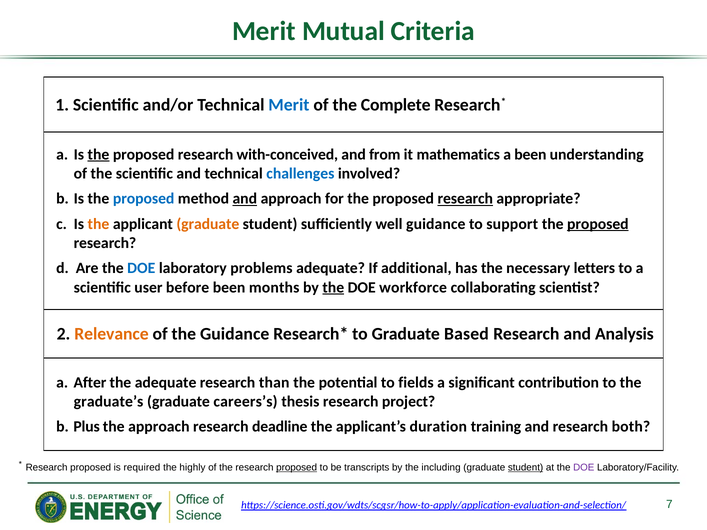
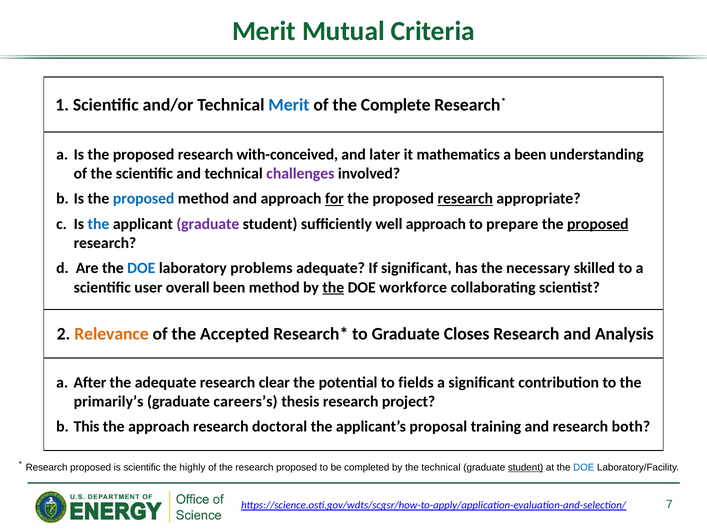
the underline: present -> none (98, 155)
from: from -> later (385, 155)
challenges colour: blue -> purple (300, 174)
and underline: present -> none (245, 199)
for underline: none -> present (334, 199)
the colour: orange -> blue (98, 224)
graduate colour: orange -> purple (208, 224)
well guidance: guidance -> approach (436, 224)
support: support -> prepare (512, 224)
If additional: additional -> significant (416, 268)
letters: letters -> skilled (594, 268)
before: before -> overall (188, 287)
been months: months -> method (274, 287)
the Guidance: Guidance -> Accepted (235, 334)
Based: Based -> Closes (467, 334)
than: than -> clear (274, 383)
graduate’s: graduate’s -> primarily’s (109, 402)
Plus: Plus -> This (87, 427)
deadline: deadline -> doctoral (280, 427)
duration: duration -> proposal (438, 427)
is required: required -> scientific (142, 468)
proposed underline: present -> none (297, 468)
transcripts: transcripts -> completed (367, 468)
the including: including -> technical (441, 468)
DOE colour: purple -> blue (584, 468)
